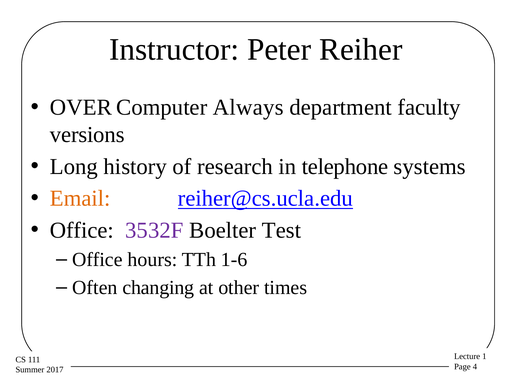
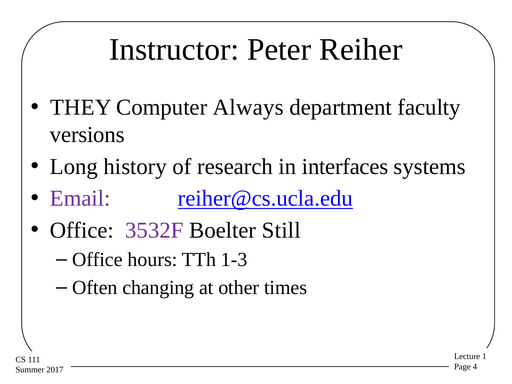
OVER: OVER -> THEY (81, 107)
telephone: telephone -> interfaces (345, 167)
Email colour: orange -> purple (80, 198)
Test: Test -> Still (281, 230)
1-6: 1-6 -> 1-3 (234, 260)
